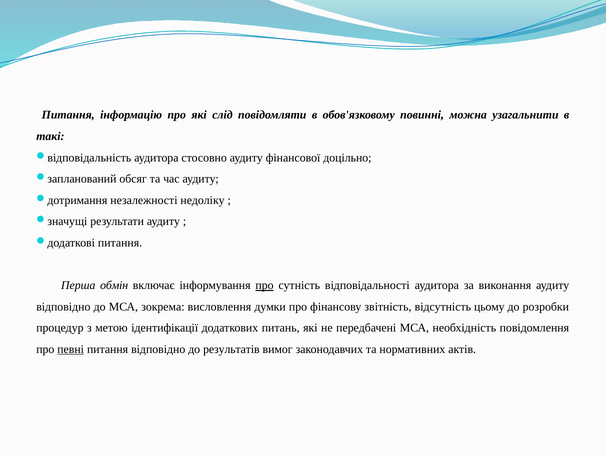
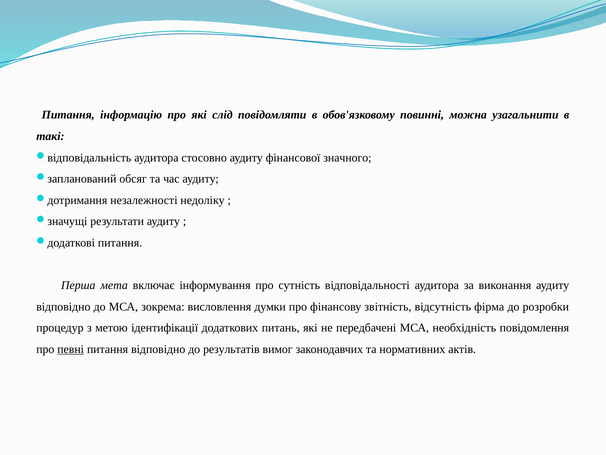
доцільно: доцільно -> значного (347, 157)
обмін: обмін -> мета (114, 285)
про underline: present -> none (265, 285)
цьому: цьому -> фірма (489, 306)
